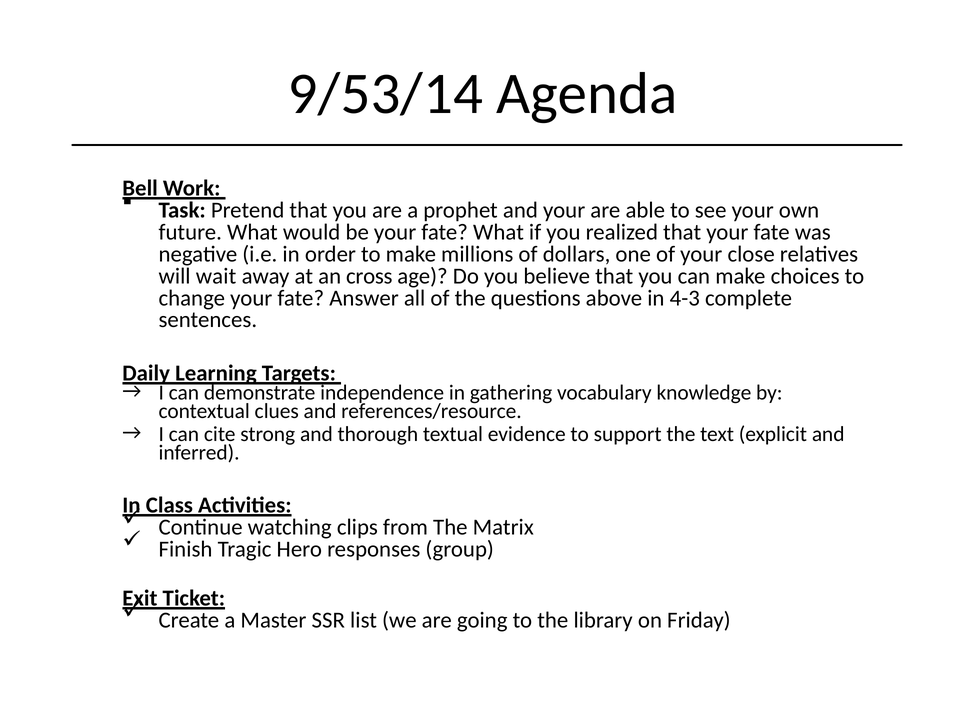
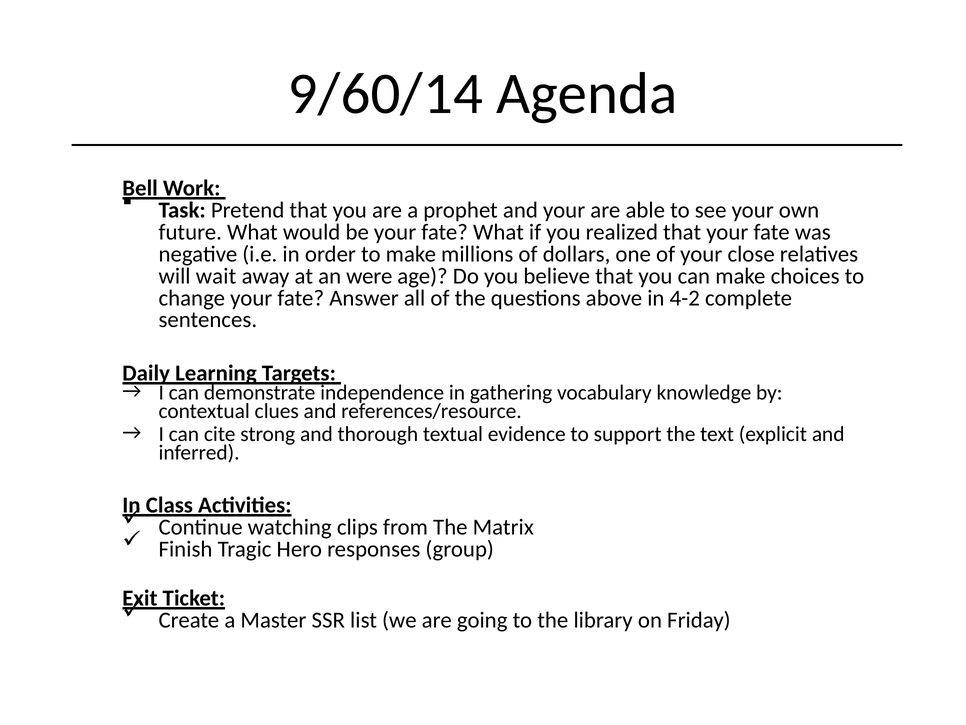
9/53/14: 9/53/14 -> 9/60/14 (385, 94)
cross: cross -> were (369, 276)
4-3: 4-3 -> 4-2 (685, 298)
